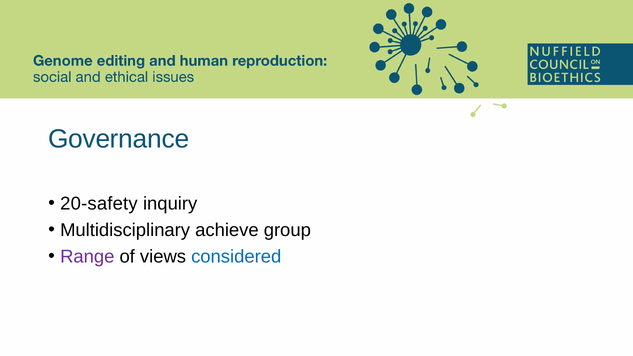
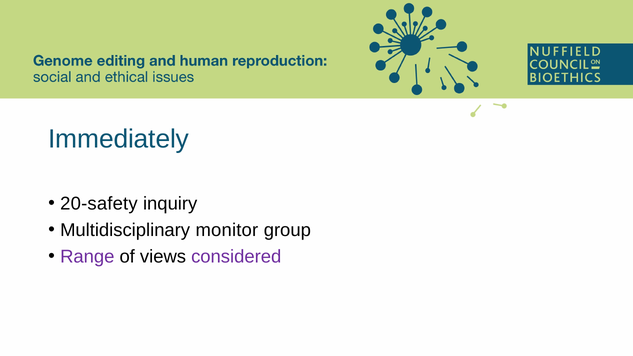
Governance: Governance -> Immediately (119, 139)
achieve: achieve -> monitor (227, 230)
considered colour: blue -> purple (236, 257)
